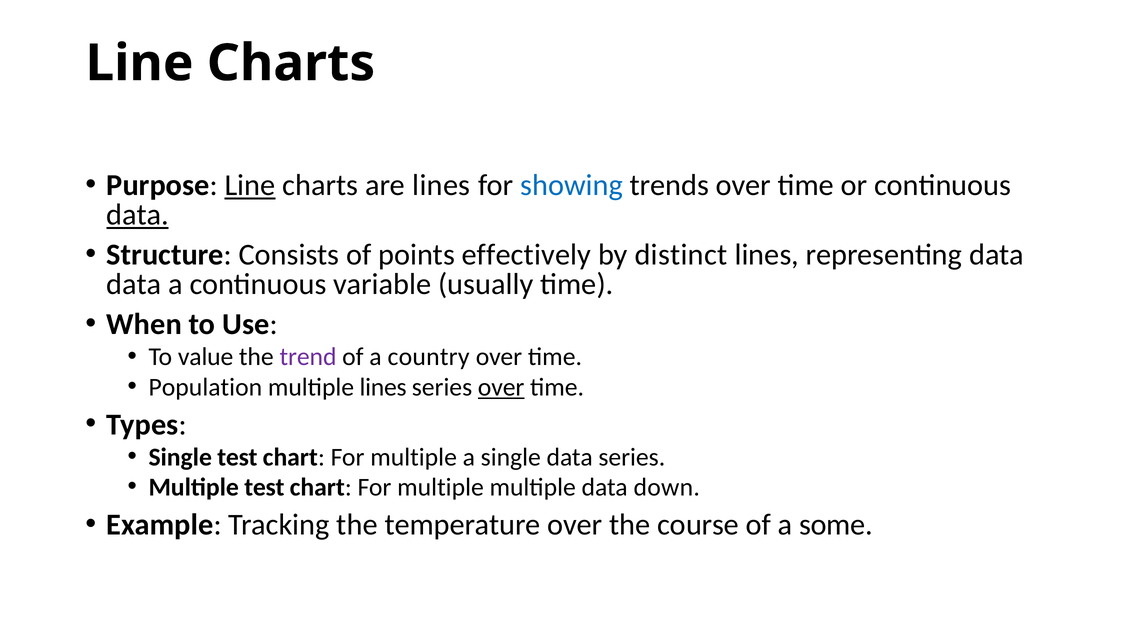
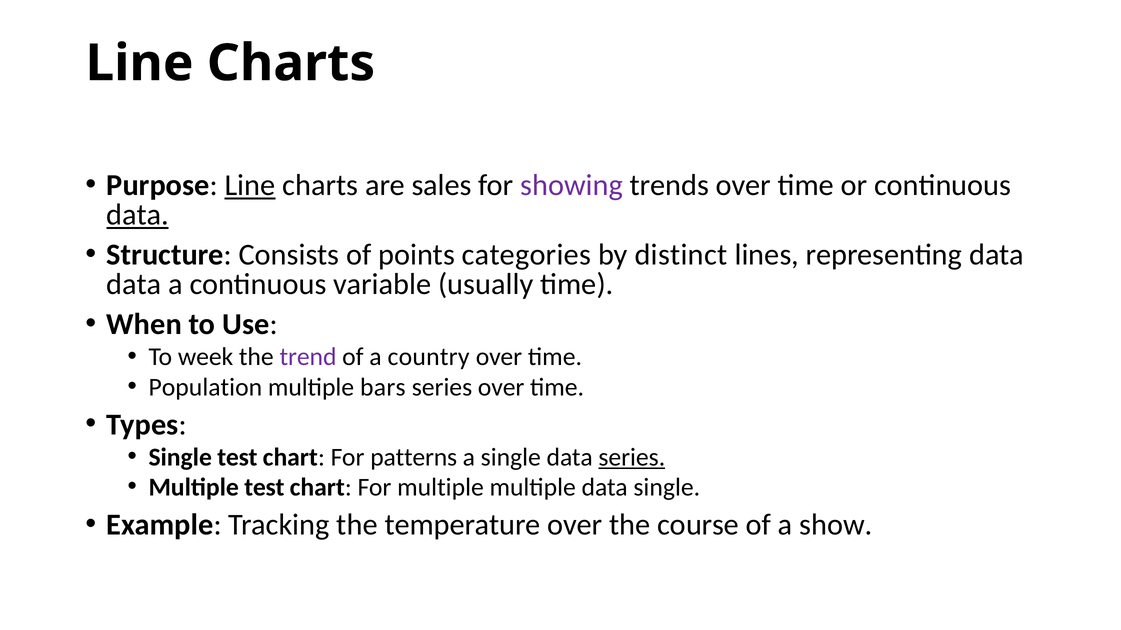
are lines: lines -> sales (442, 186)
showing colour: blue -> purple (572, 186)
effectively: effectively -> categories (526, 255)
value: value -> week (206, 357)
multiple lines: lines -> bars (383, 387)
over underline: present -> none (501, 387)
multiple: multiple -> patterns (414, 458)
series underline: none -> present (632, 458)
data down: down -> single (667, 488)
some: some -> show (836, 525)
